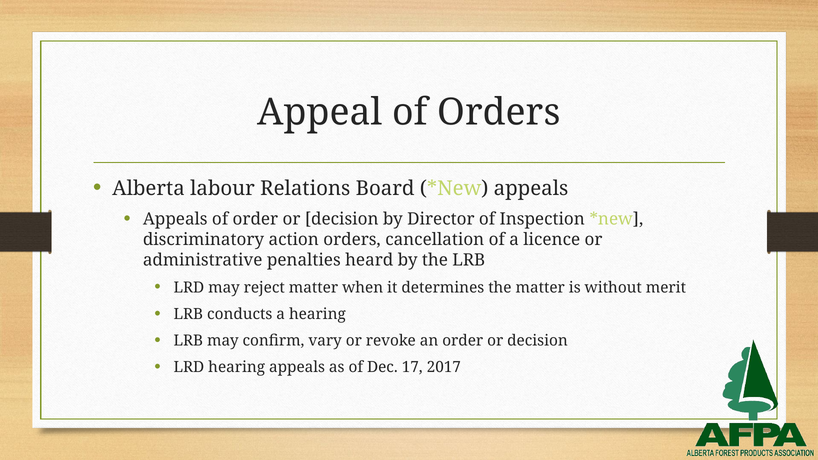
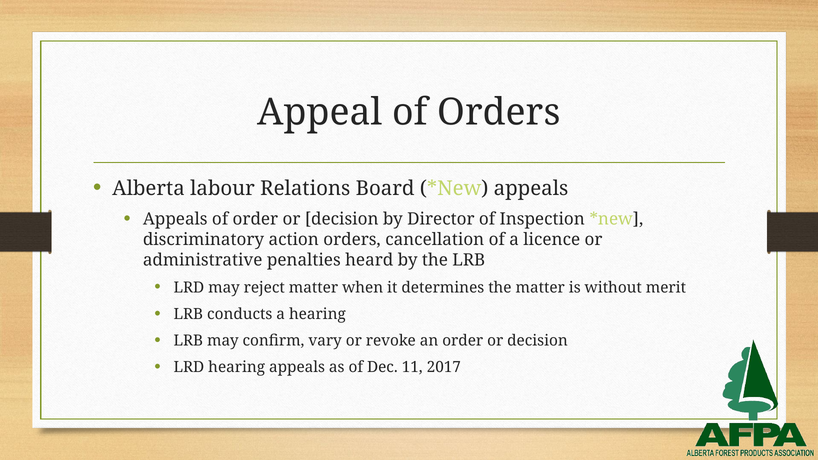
17: 17 -> 11 (412, 367)
